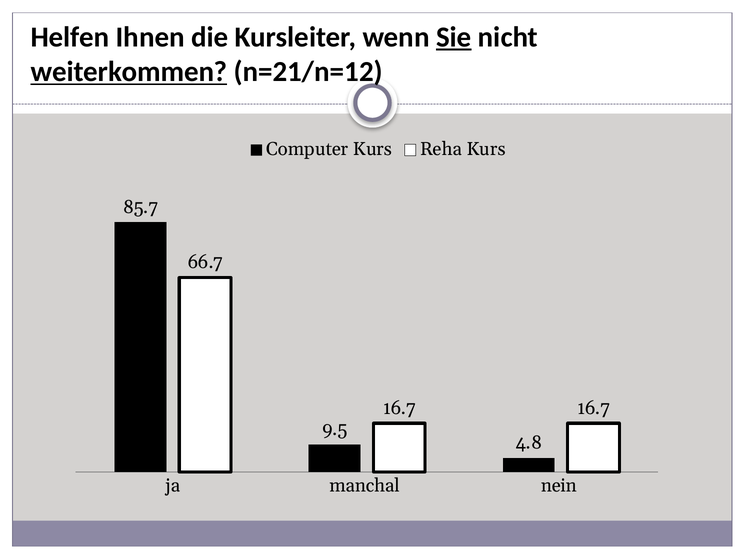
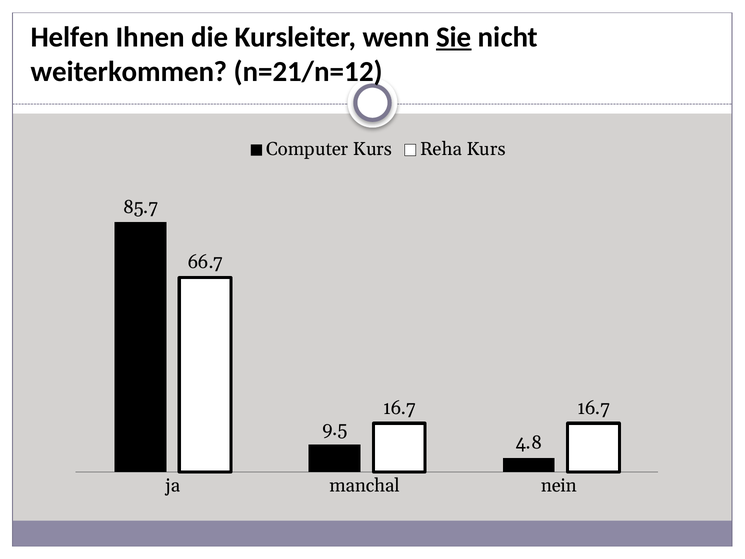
weiterkommen underline: present -> none (129, 72)
